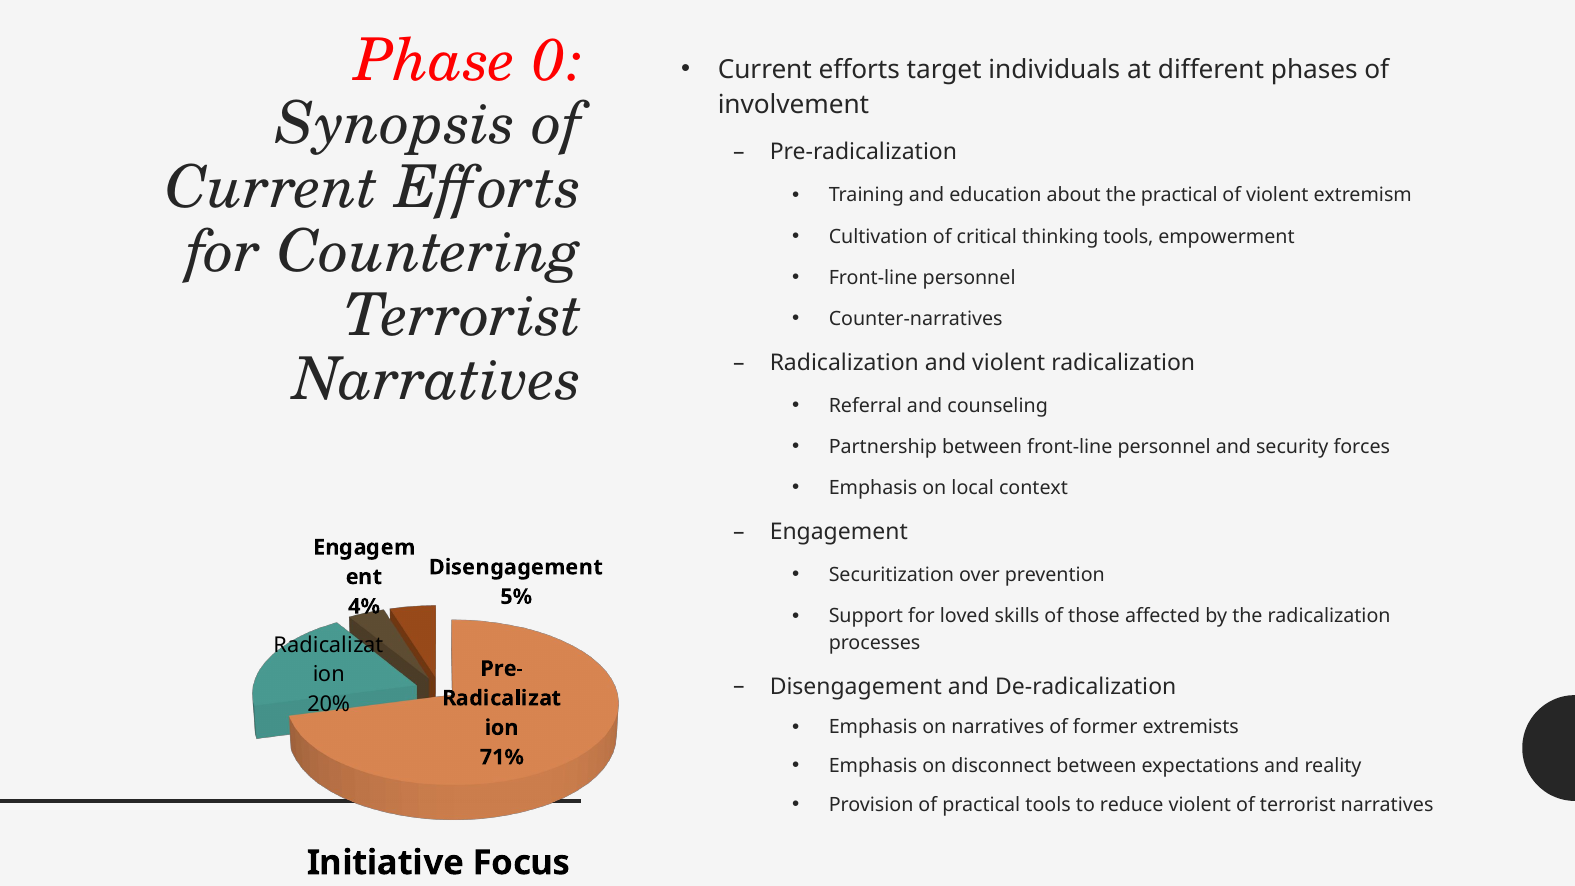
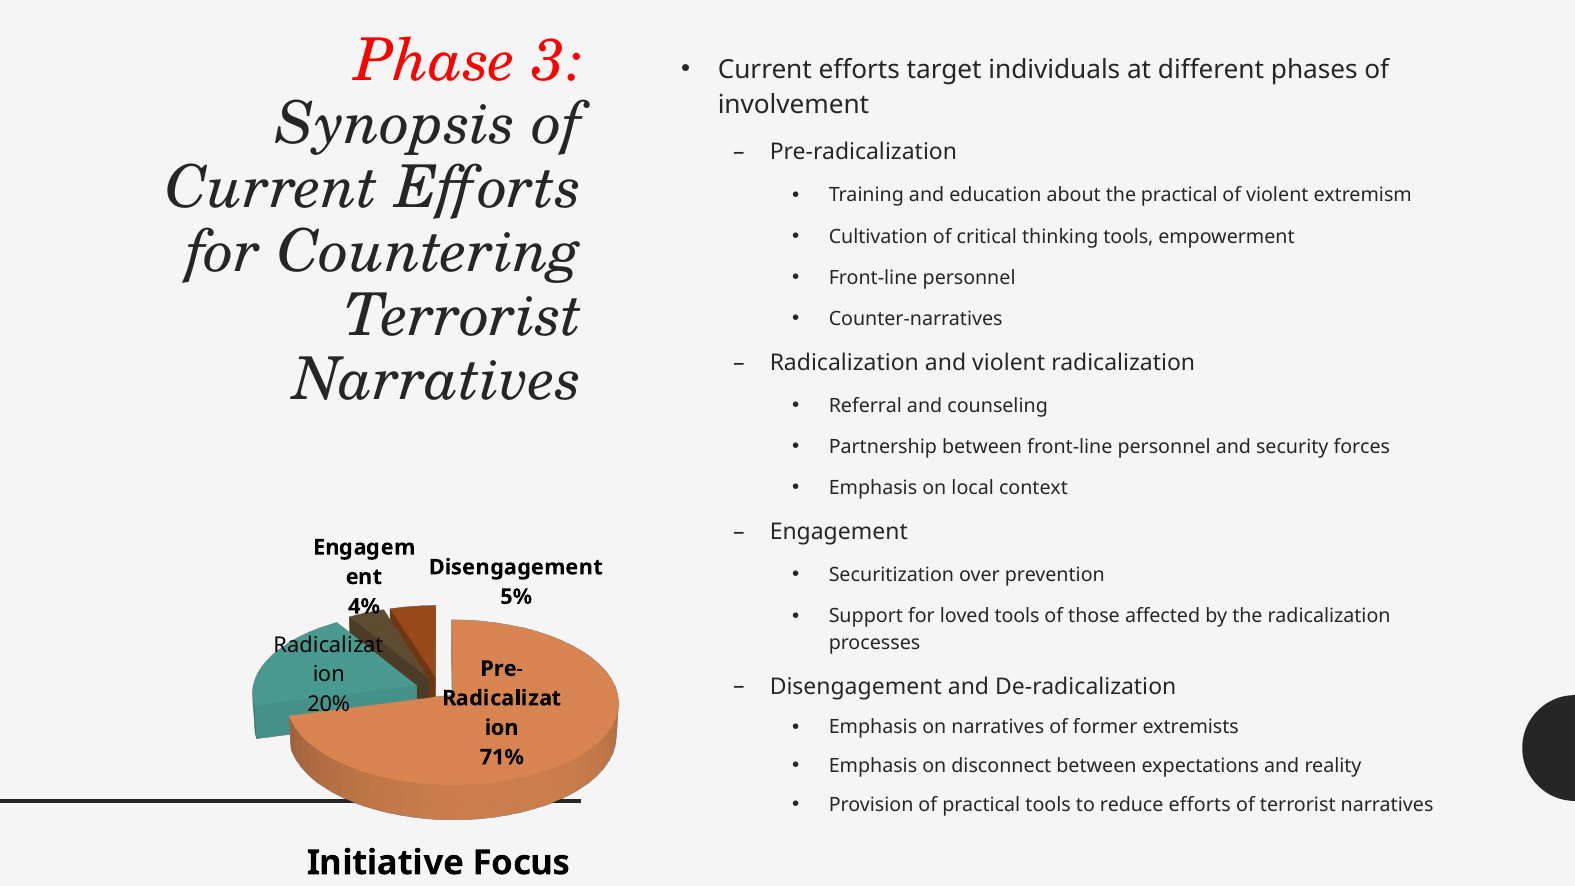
0: 0 -> 3 (557, 61)
loved skills: skills -> tools (1017, 616)
reduce violent: violent -> efforts (1200, 805)
